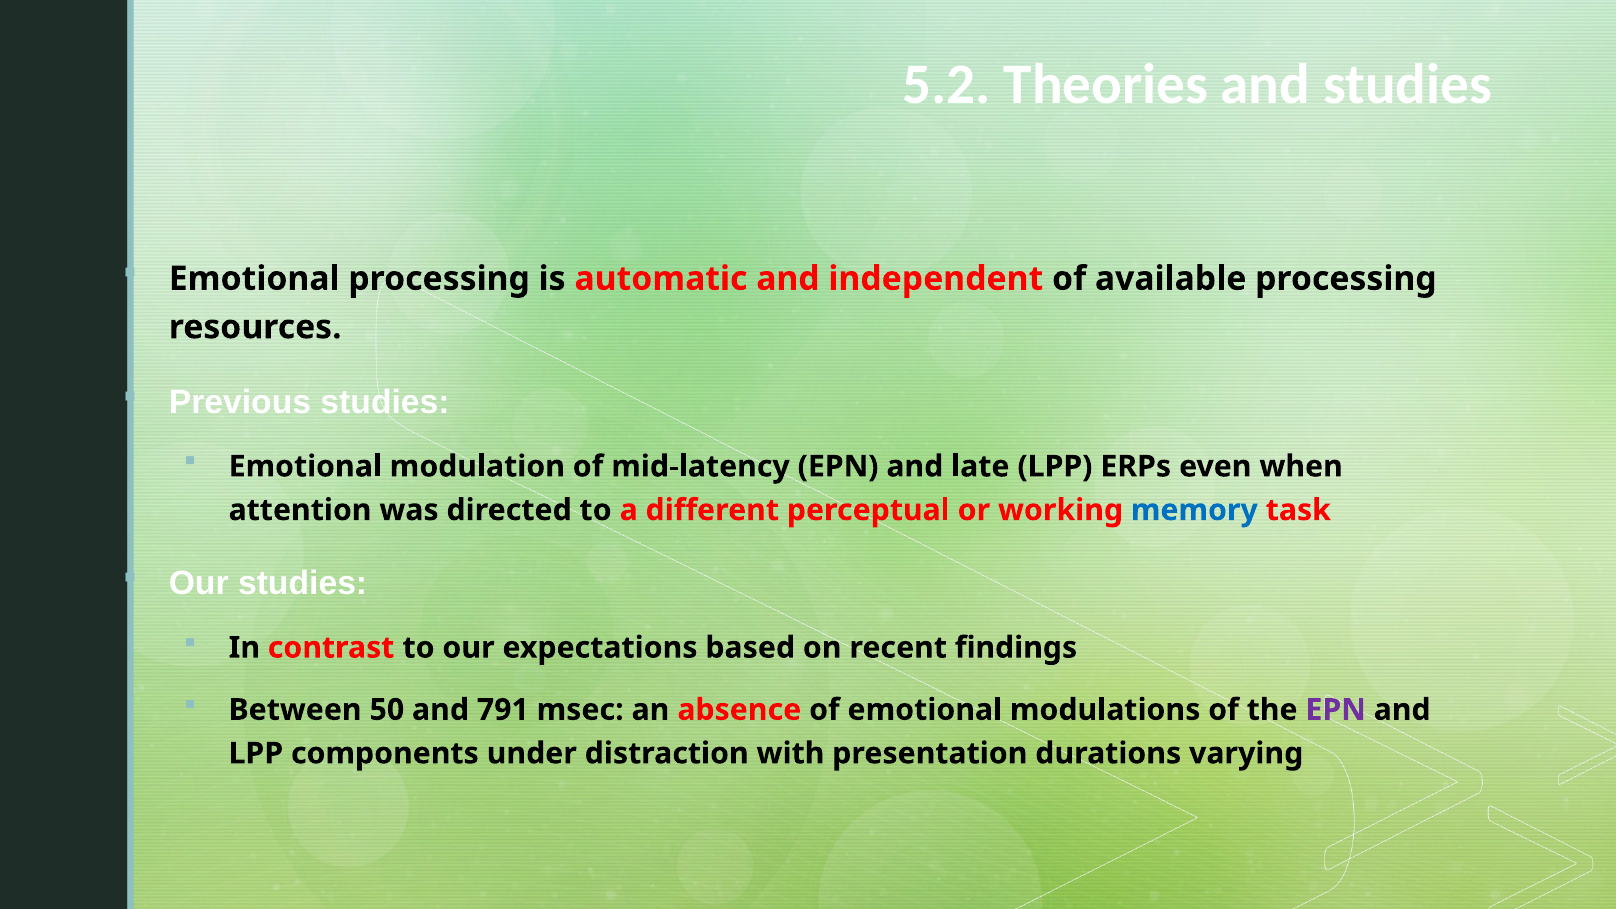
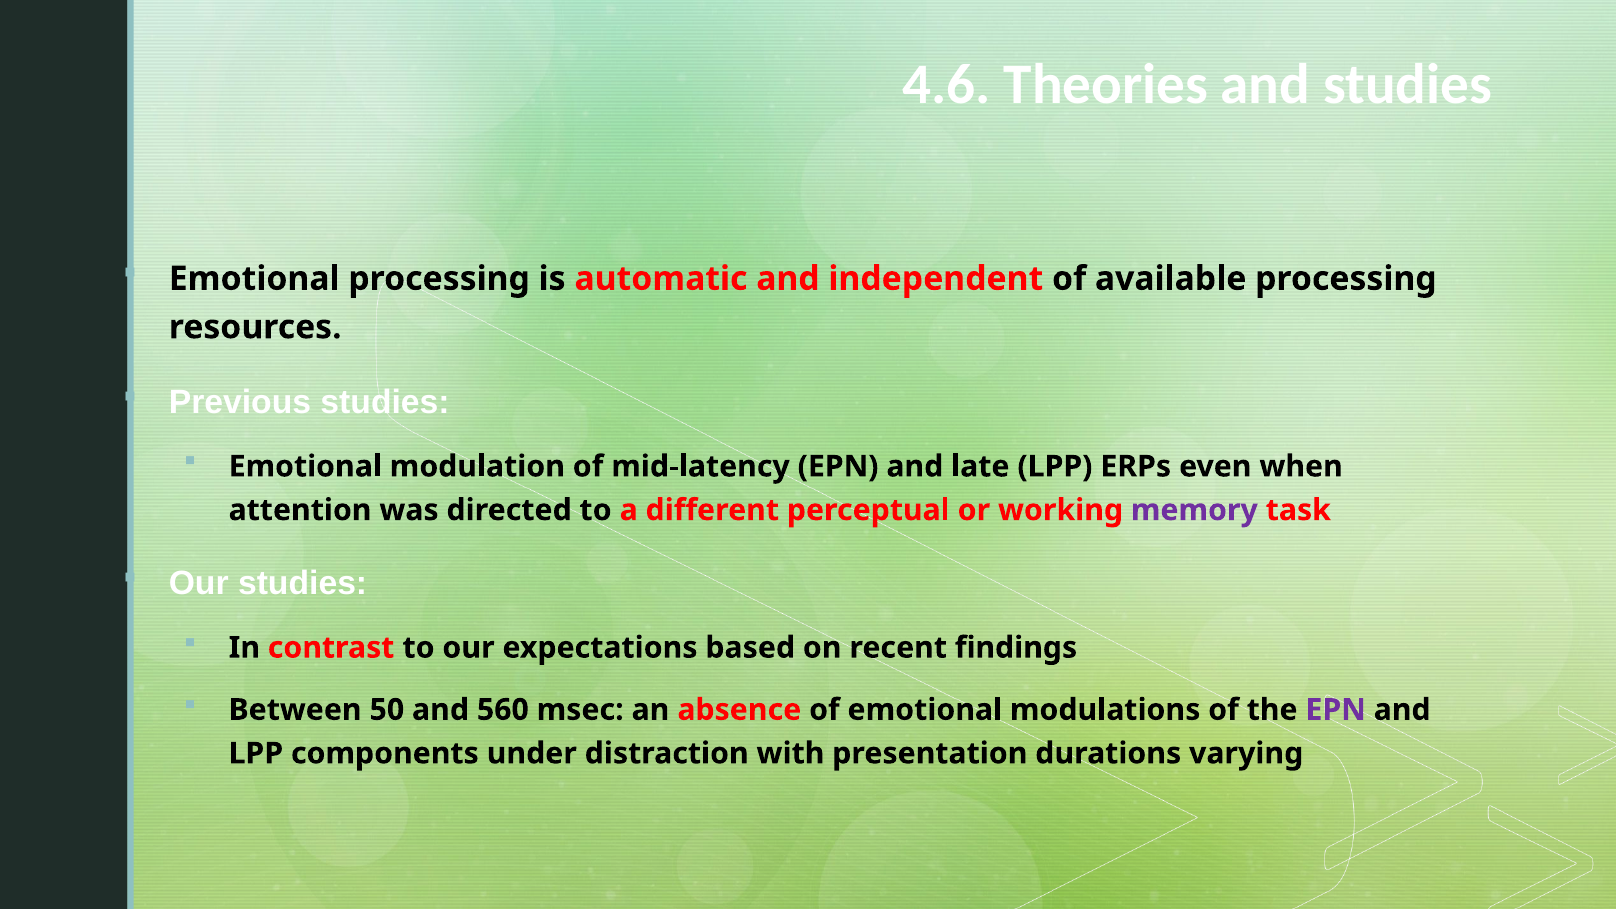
5.2: 5.2 -> 4.6 (947, 85)
memory colour: blue -> purple (1194, 510)
791: 791 -> 560 (503, 710)
